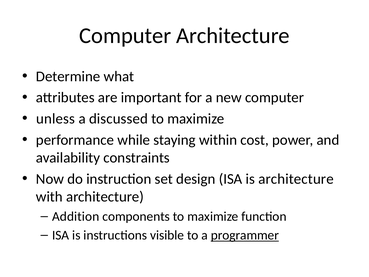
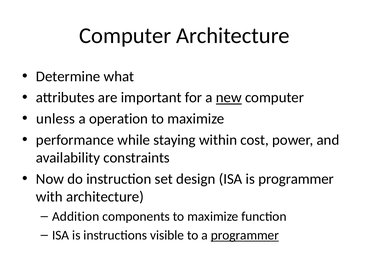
new underline: none -> present (229, 98)
discussed: discussed -> operation (119, 119)
is architecture: architecture -> programmer (296, 179)
